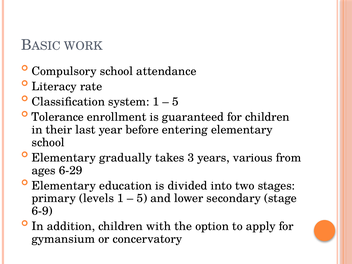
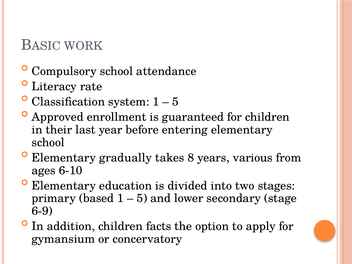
Tolerance: Tolerance -> Approved (58, 117)
3: 3 -> 8 (191, 158)
6-29: 6-29 -> 6-10 (71, 170)
levels: levels -> based (97, 198)
with: with -> facts (159, 226)
